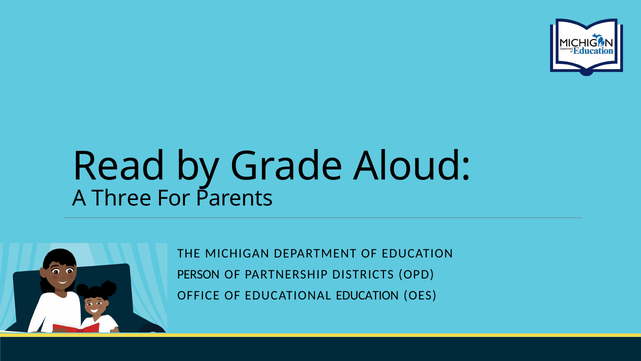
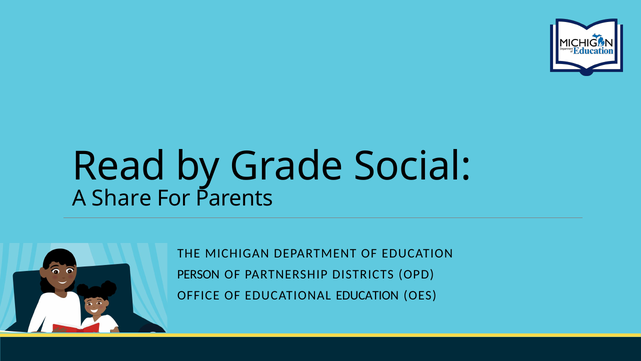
Aloud: Aloud -> Social (412, 166)
Three: Three -> Share (121, 198)
